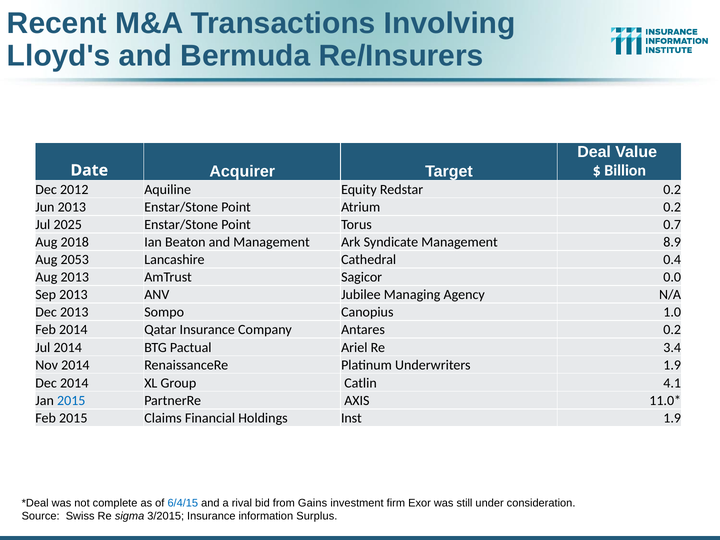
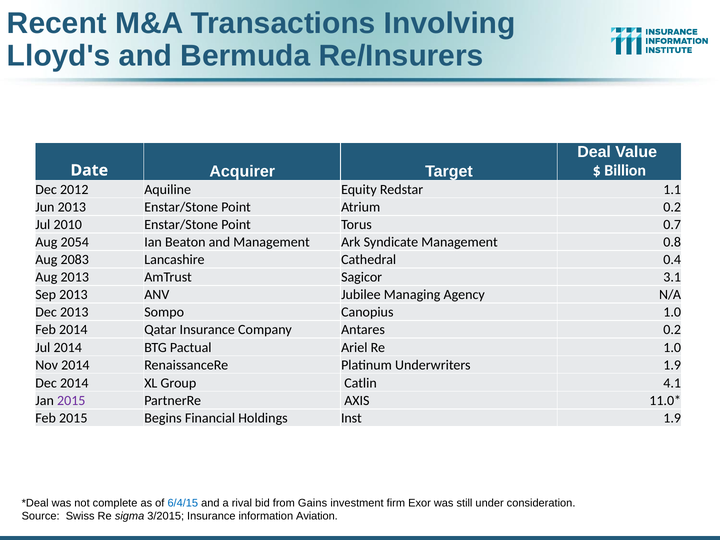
Redstar 0.2: 0.2 -> 1.1 (672, 189)
2025: 2025 -> 2010 (68, 225)
2018: 2018 -> 2054 (75, 242)
8.9: 8.9 -> 0.8 (672, 242)
2053: 2053 -> 2083 (75, 260)
0.0: 0.0 -> 3.1 (672, 277)
Re 3.4: 3.4 -> 1.0 (672, 347)
2015 colour: blue -> purple (71, 401)
Claims: Claims -> Begins (163, 418)
Surplus: Surplus -> Aviation (317, 516)
